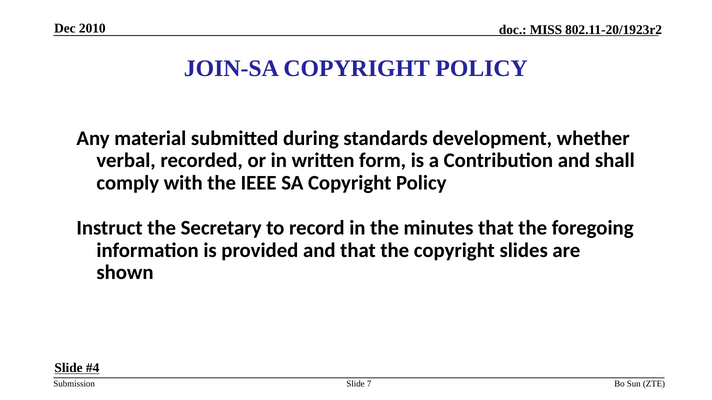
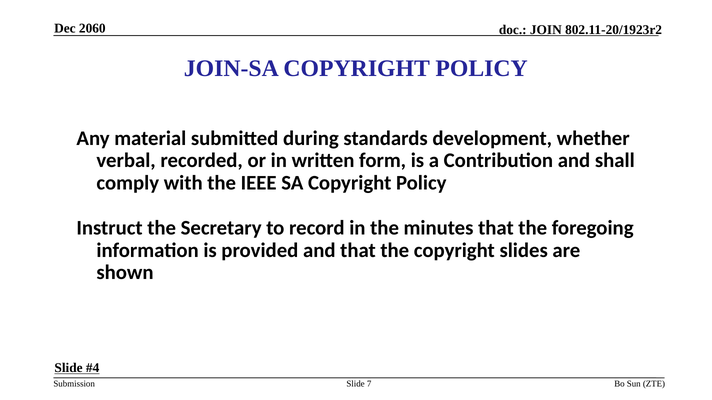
2010: 2010 -> 2060 (92, 28)
MISS: MISS -> JOIN (546, 30)
